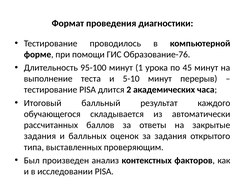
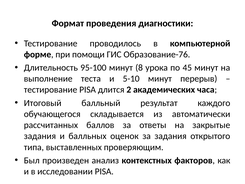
1: 1 -> 8 (139, 68)
